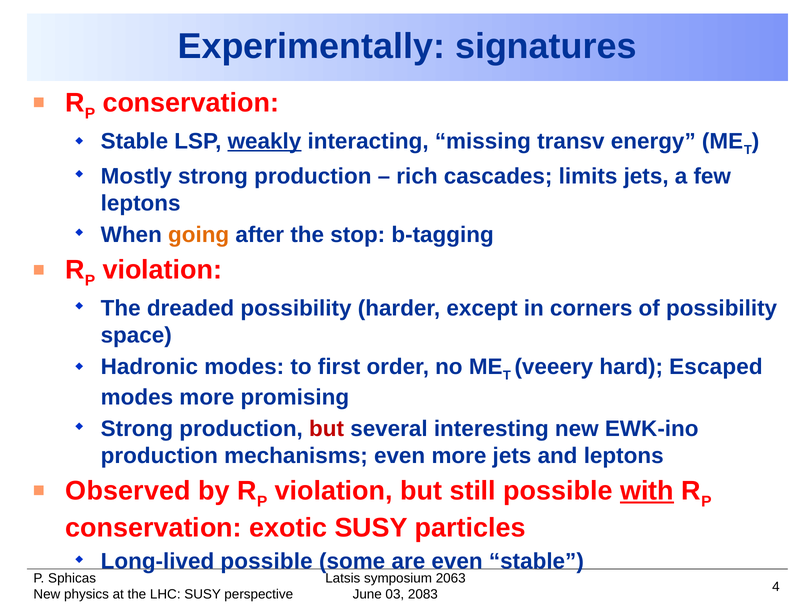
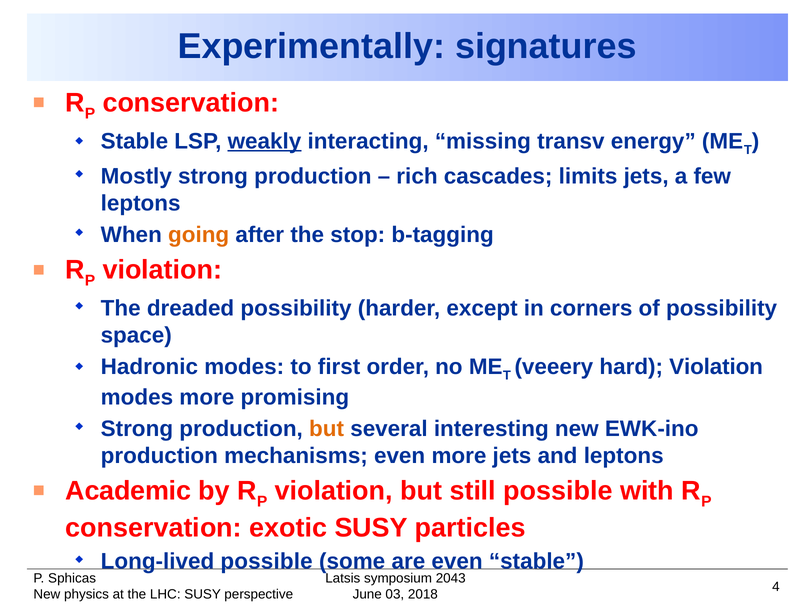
hard Escaped: Escaped -> Violation (716, 367)
but colour: red -> orange (327, 429)
Observed: Observed -> Academic (128, 491)
with underline: present -> none (647, 491)
2063: 2063 -> 2043 (451, 578)
2083: 2083 -> 2018 (423, 594)
